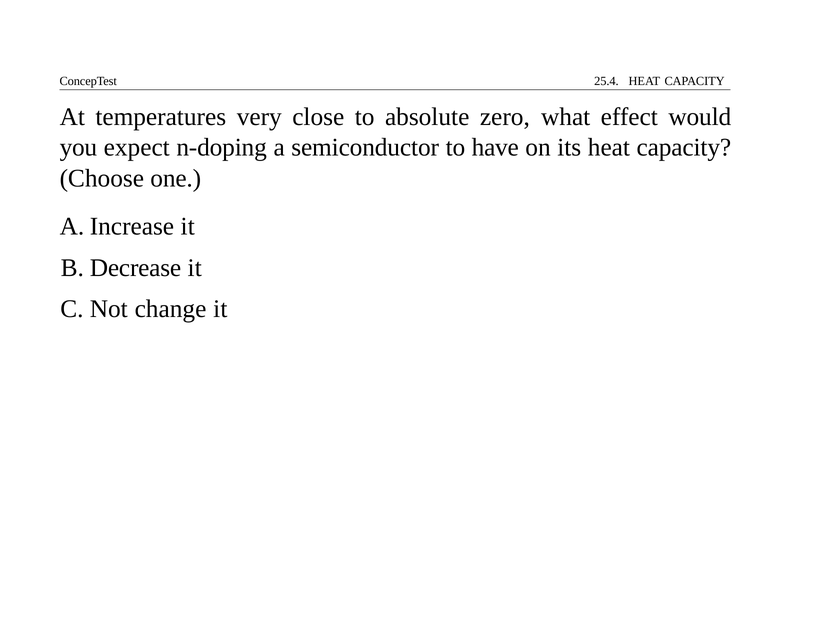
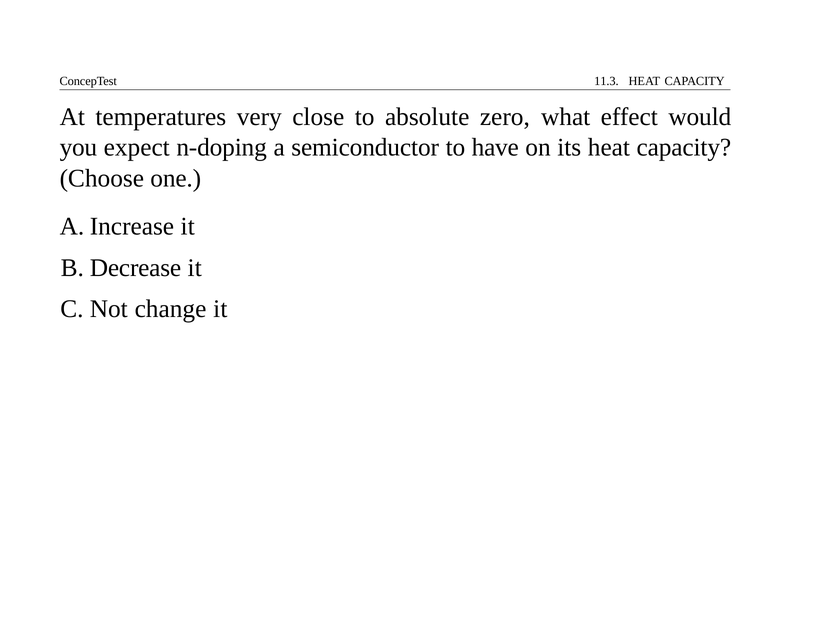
25.4: 25.4 -> 11.3 (606, 81)
